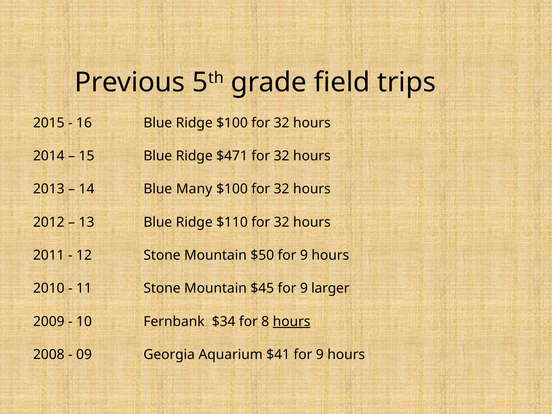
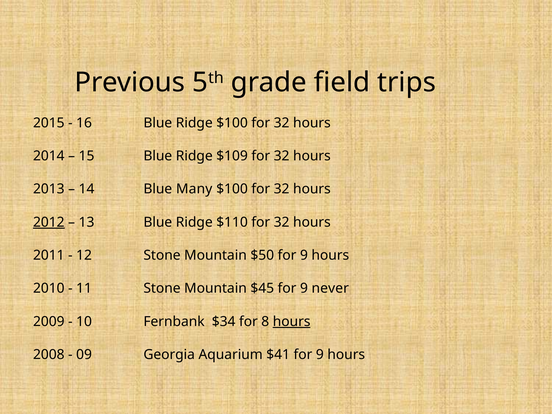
$471: $471 -> $109 (232, 156)
2012 underline: none -> present (49, 222)
larger: larger -> never (330, 288)
